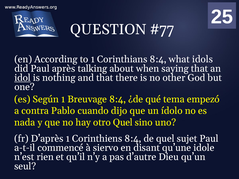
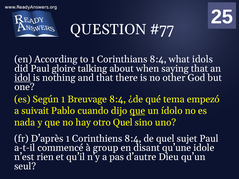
après: après -> gloire (64, 69)
contra: contra -> suivait (35, 111)
que underline: none -> present (137, 111)
siervo: siervo -> group (106, 148)
